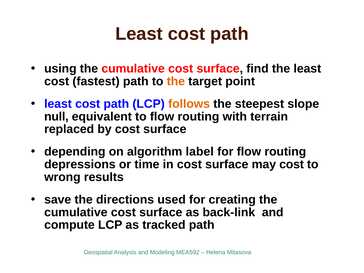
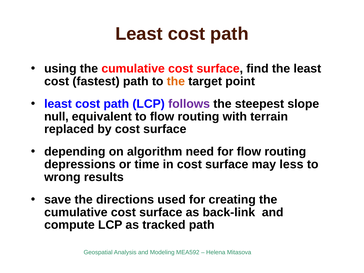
follows colour: orange -> purple (189, 104)
label: label -> need (200, 152)
may cost: cost -> less (291, 164)
